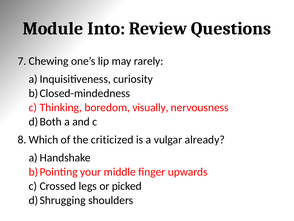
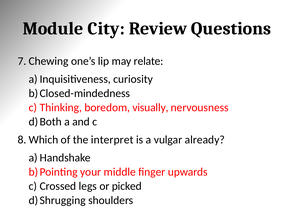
Into: Into -> City (106, 28)
rarely: rarely -> relate (149, 61)
criticized: criticized -> interpret (112, 139)
